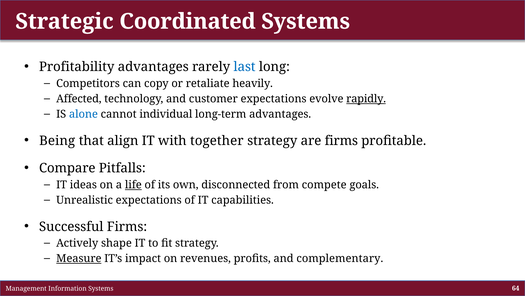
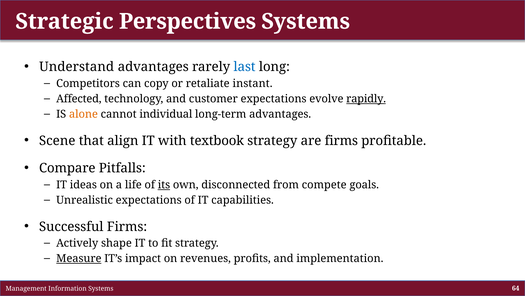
Coordinated: Coordinated -> Perspectives (188, 21)
Profitability: Profitability -> Understand (77, 67)
heavily: heavily -> instant (253, 83)
alone colour: blue -> orange (83, 114)
Being: Being -> Scene (57, 140)
together: together -> textbook (217, 140)
life underline: present -> none (133, 184)
its underline: none -> present (164, 184)
complementary: complementary -> implementation (340, 258)
